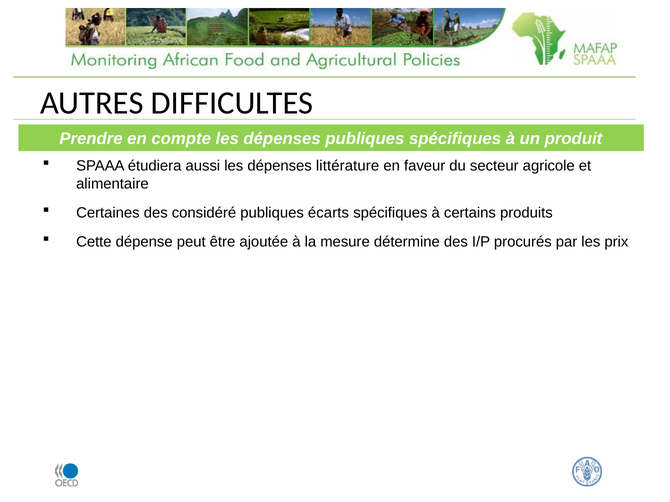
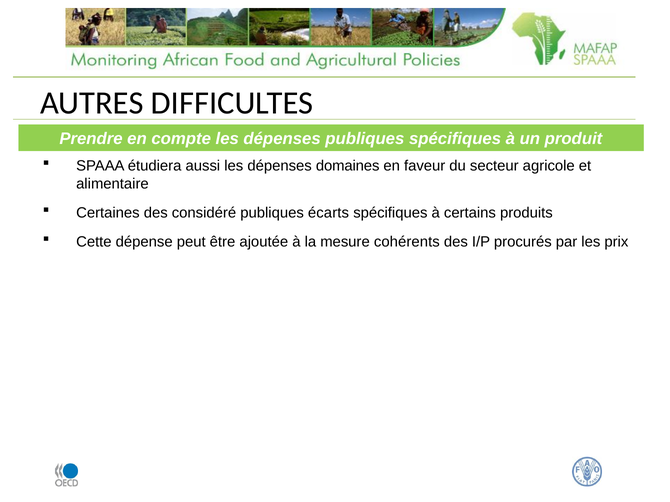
littérature: littérature -> domaines (348, 166)
détermine: détermine -> cohérents (407, 242)
